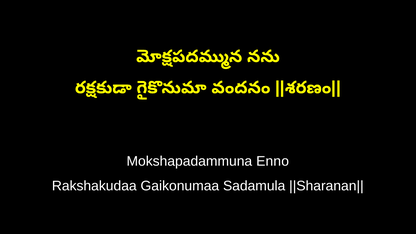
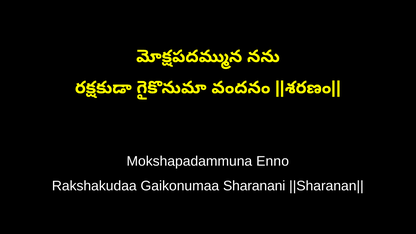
Sadamula: Sadamula -> Sharanani (254, 186)
